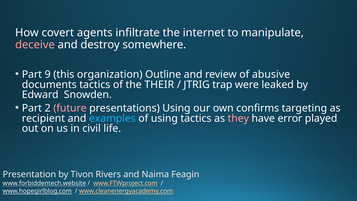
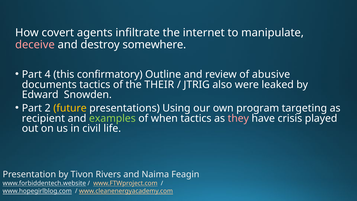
9: 9 -> 4 (48, 74)
organization: organization -> confirmatory (110, 74)
trap: trap -> also (222, 85)
future colour: pink -> yellow (70, 108)
confirms: confirms -> program (258, 108)
examples colour: light blue -> light green (112, 118)
of using: using -> when (164, 118)
error: error -> crisis (290, 118)
